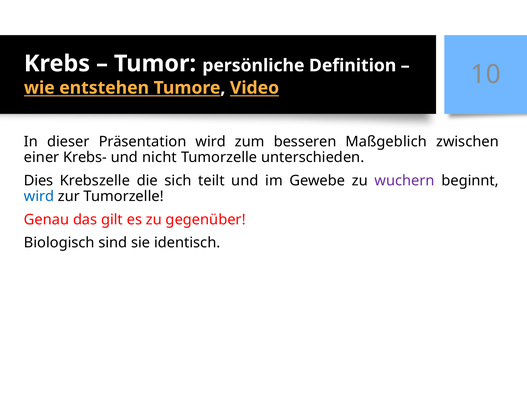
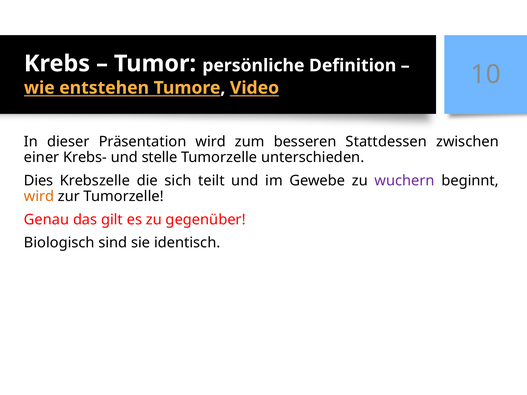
Maßgeblich: Maßgeblich -> Stattdessen (386, 142)
nicht: nicht -> stelle (160, 158)
wird colour: blue -> orange (39, 197)
